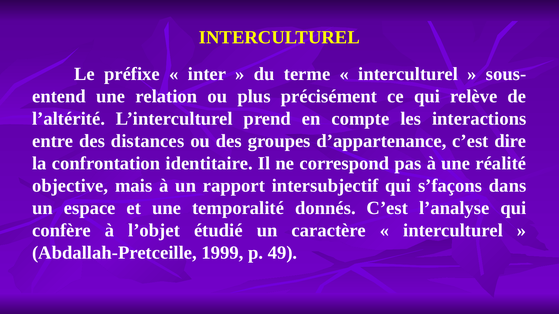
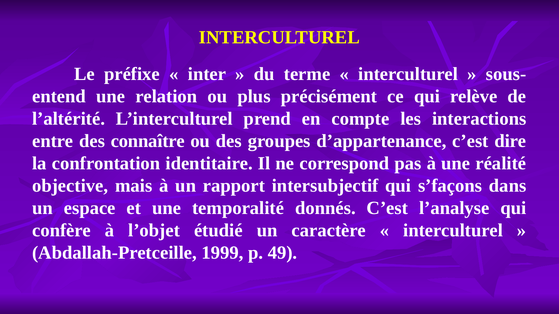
distances: distances -> connaître (148, 141)
